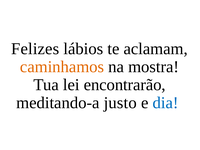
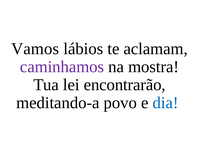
Felizes: Felizes -> Vamos (35, 49)
caminhamos colour: orange -> purple (62, 67)
justo: justo -> povo (120, 103)
